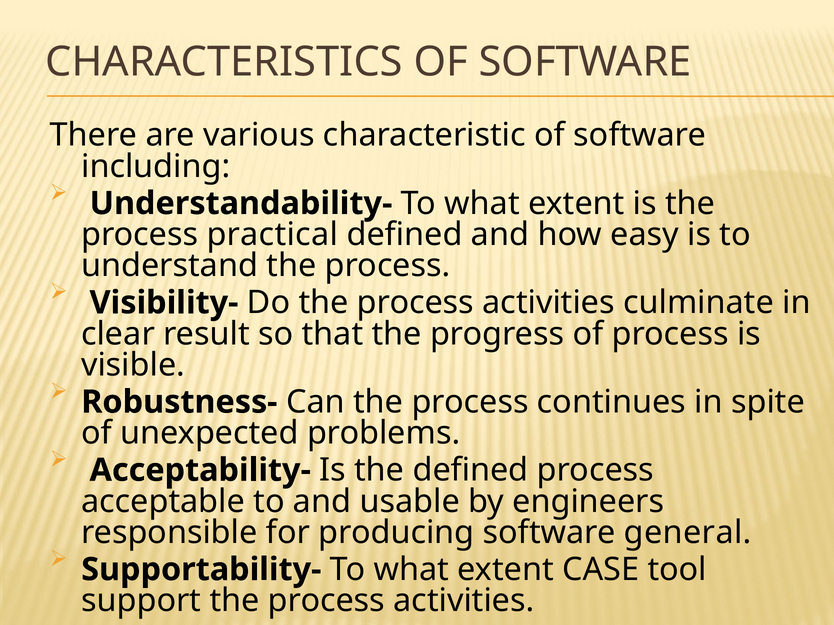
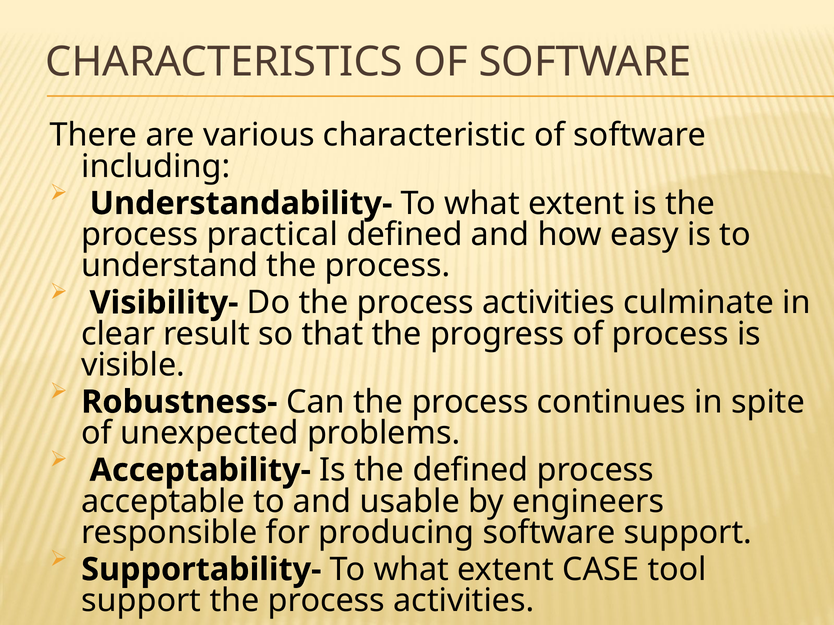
software general: general -> support (688, 533)
